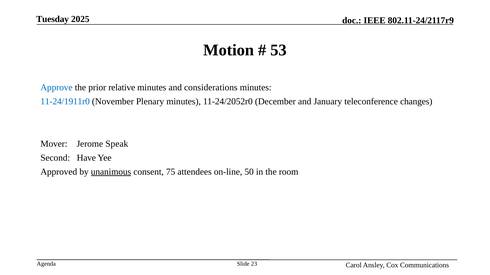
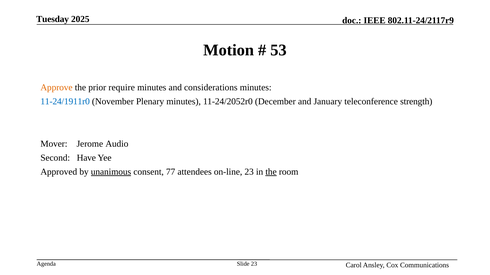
Approve colour: blue -> orange (57, 88)
relative: relative -> require (122, 88)
changes: changes -> strength (416, 102)
Speak: Speak -> Audio (117, 144)
75: 75 -> 77 (171, 172)
on-line 50: 50 -> 23 (249, 172)
the underline: none -> present (271, 172)
